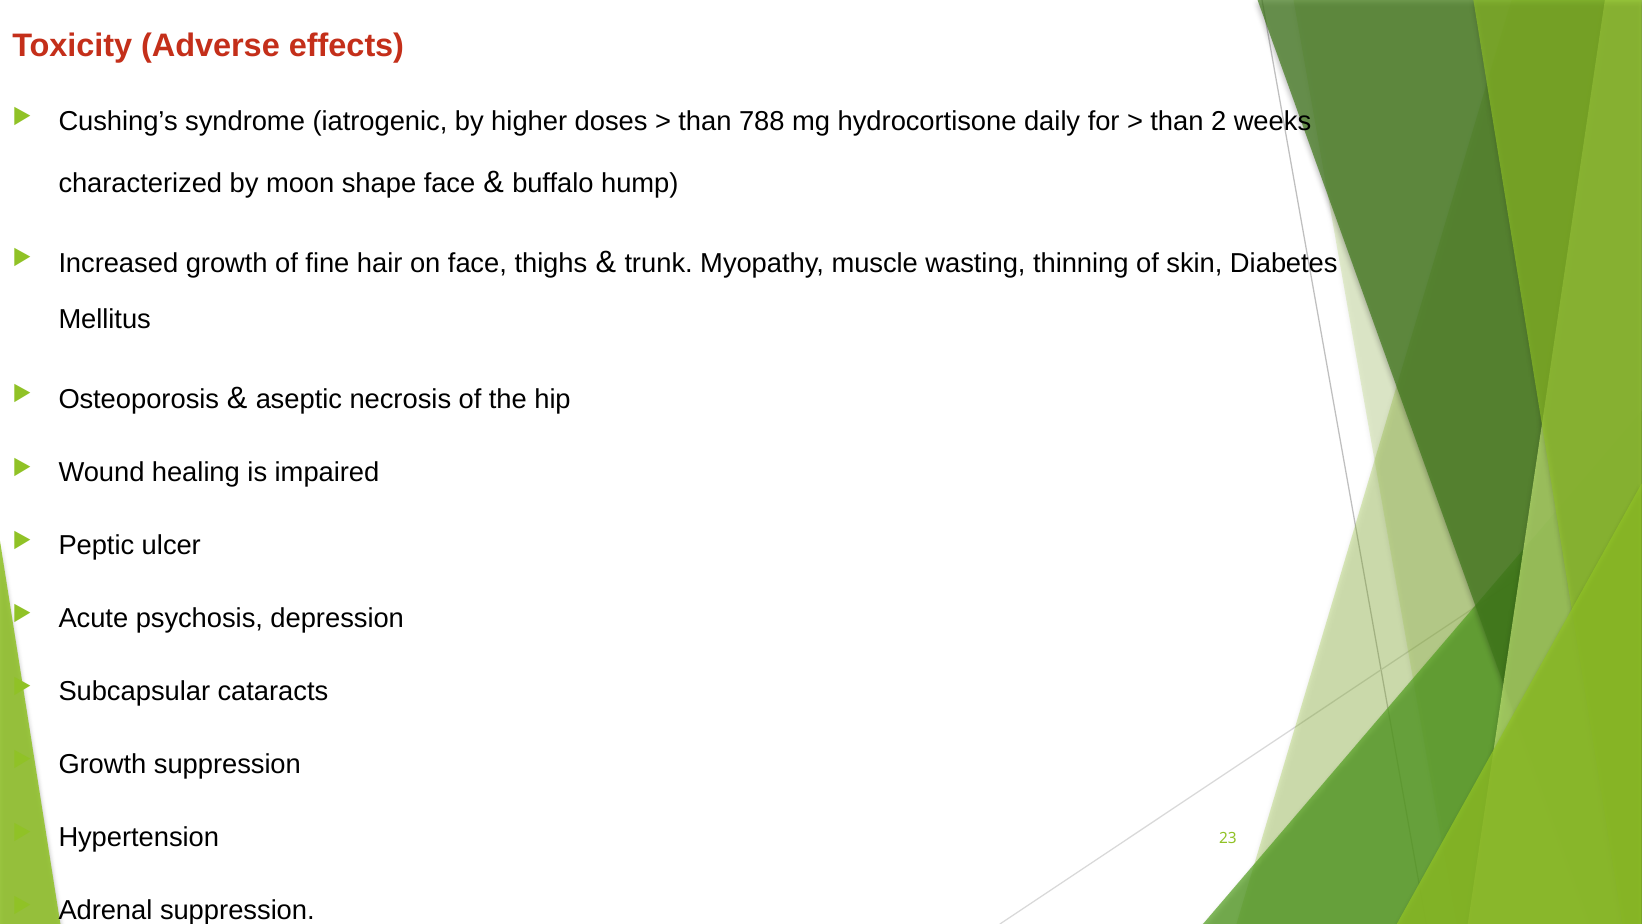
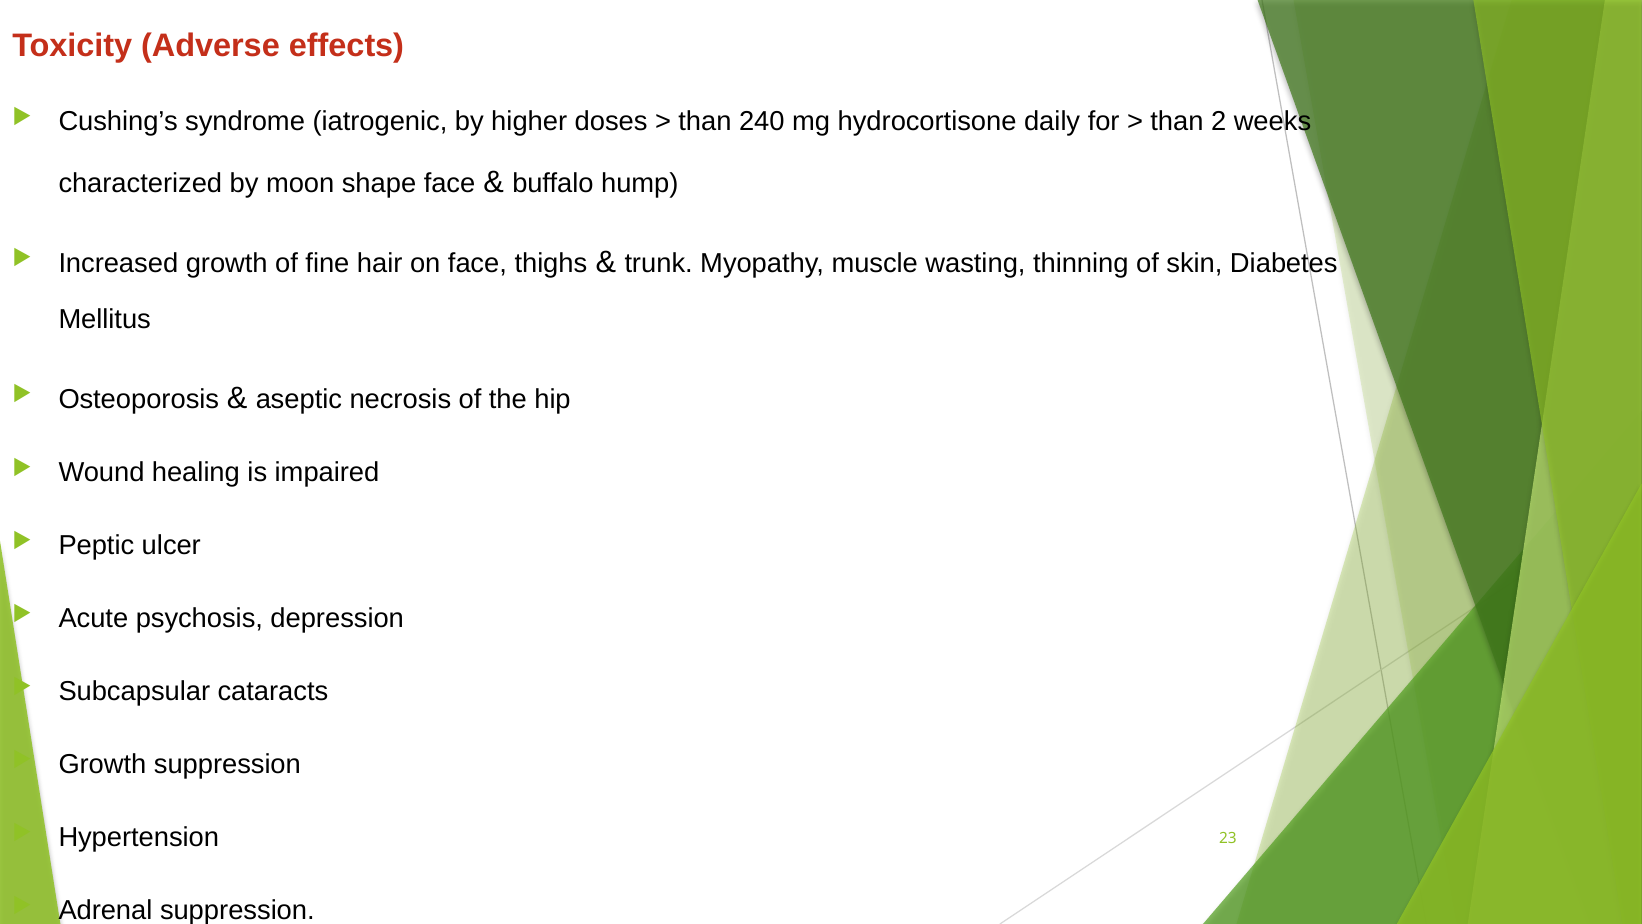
788: 788 -> 240 (762, 121)
